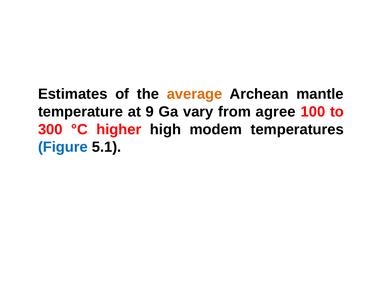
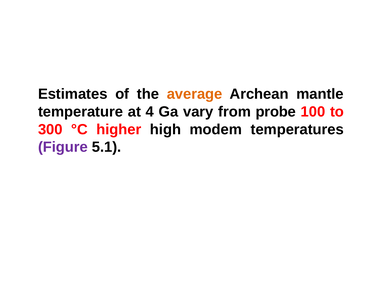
9: 9 -> 4 (150, 112)
agree: agree -> probe (276, 112)
Figure colour: blue -> purple (63, 147)
